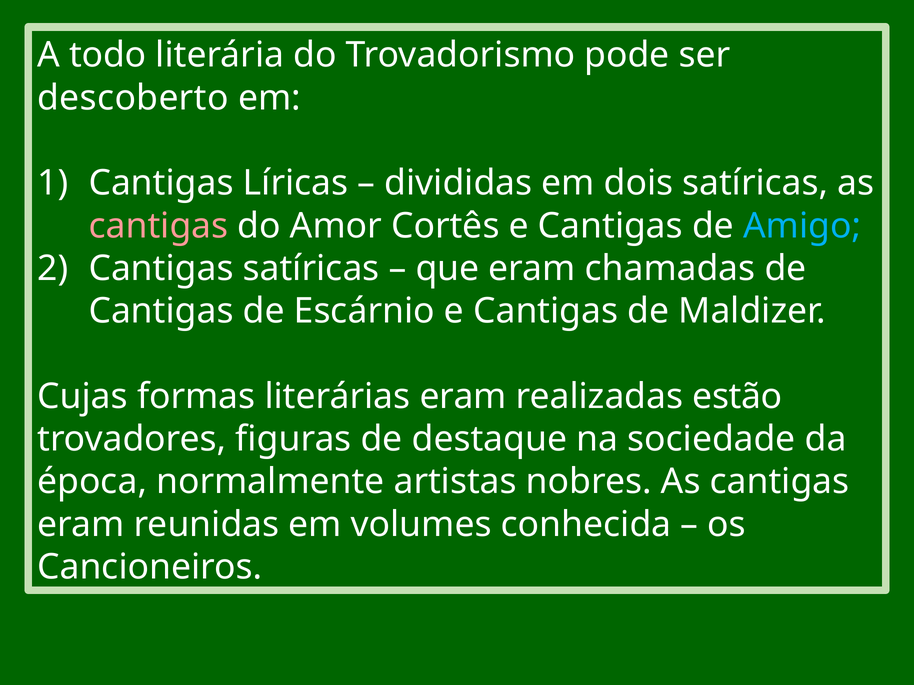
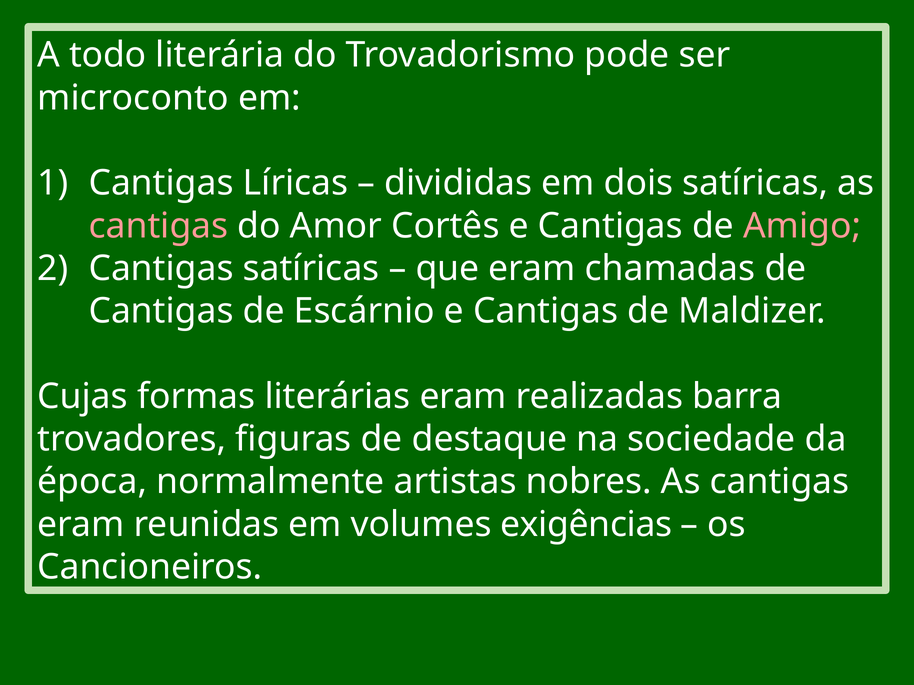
descoberto: descoberto -> microconto (133, 98)
Amigo colour: light blue -> pink (802, 226)
estão: estão -> barra (737, 397)
conhecida: conhecida -> exigências (586, 525)
